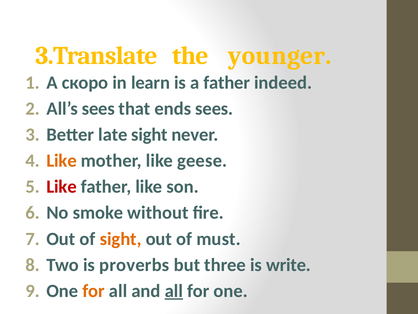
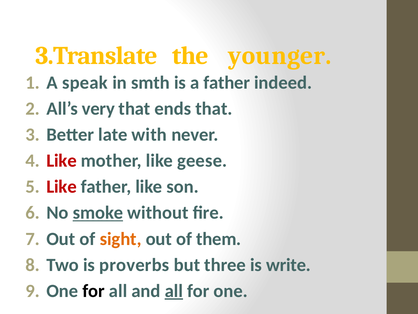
скоро: скоро -> speak (85, 82)
learn: learn -> smth (150, 82)
All’s sees: sees -> very (98, 108)
ends sees: sees -> that (214, 108)
late sight: sight -> with (149, 134)
Like colour: orange -> red (62, 160)
smoke underline: none -> present (98, 212)
must: must -> them (219, 239)
for colour: orange -> black (94, 291)
